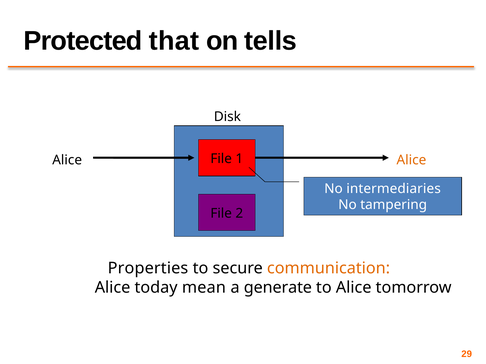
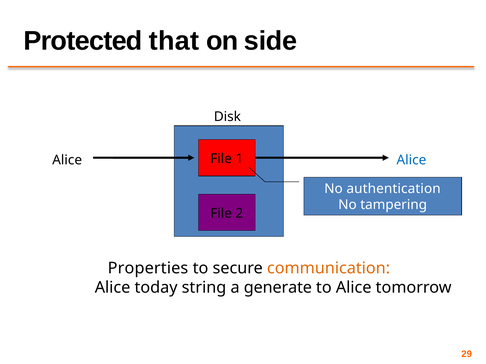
tells: tells -> side (271, 41)
Alice colour: orange -> blue (411, 160)
intermediaries: intermediaries -> authentication (394, 189)
mean: mean -> string (204, 288)
